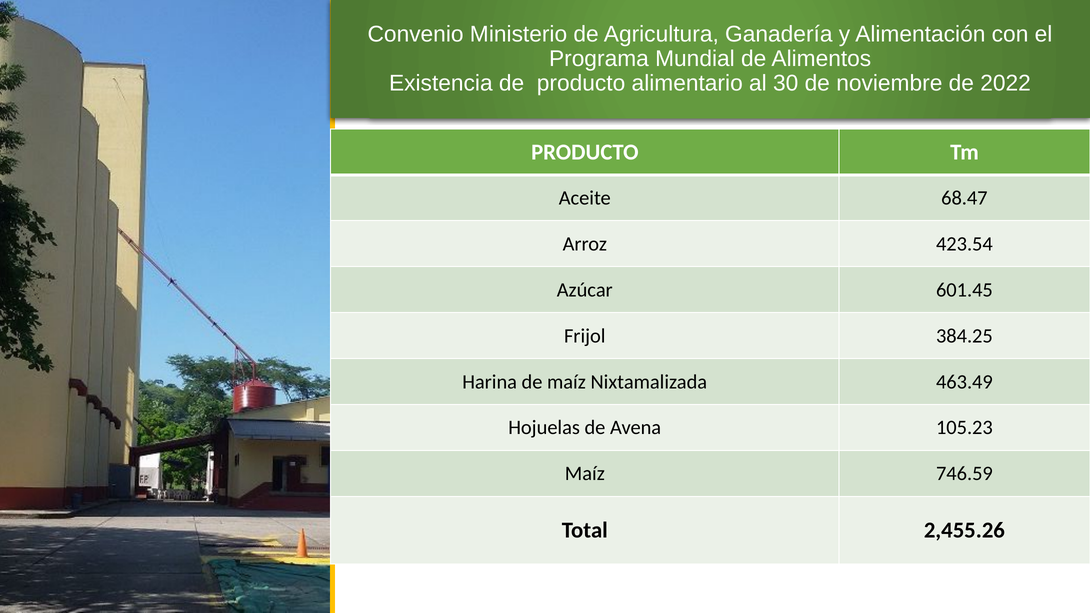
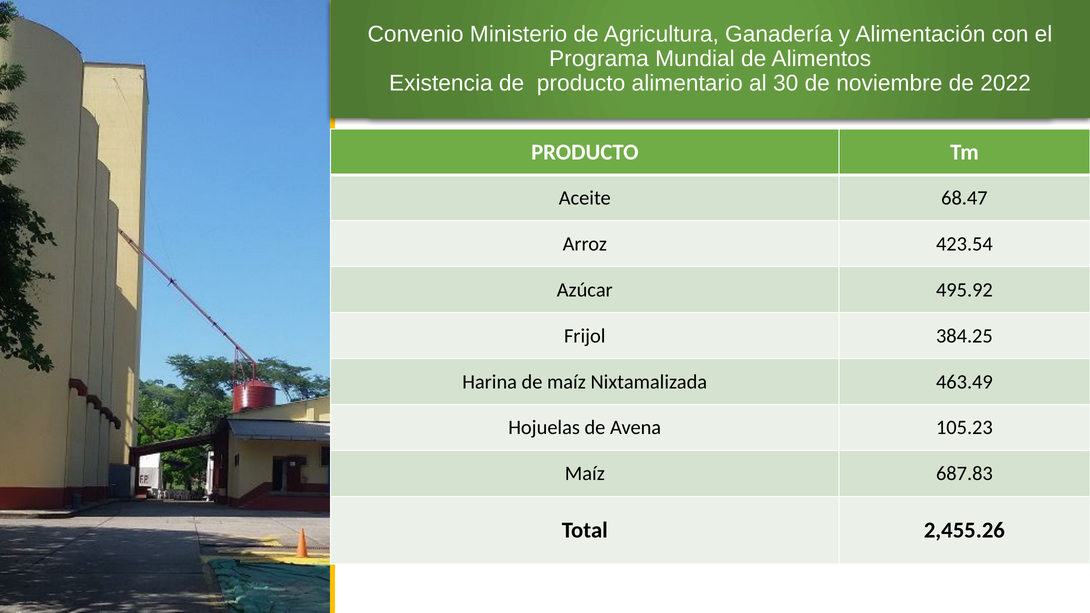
601.45: 601.45 -> 495.92 (964, 290)
746.59: 746.59 -> 687.83 (964, 474)
